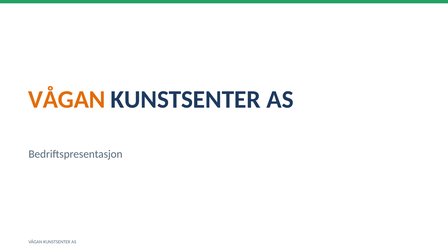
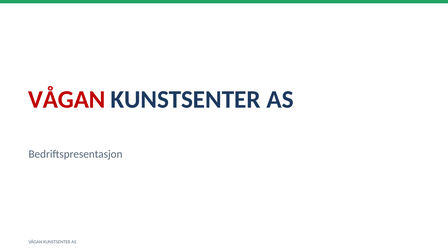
VÅGAN colour: orange -> red (67, 99)
